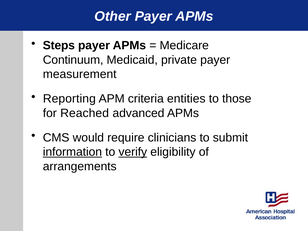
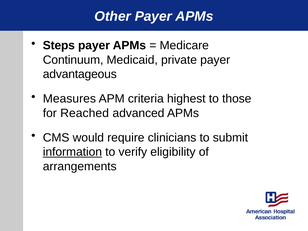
measurement: measurement -> advantageous (80, 74)
Reporting: Reporting -> Measures (69, 99)
entities: entities -> highest (186, 99)
verify underline: present -> none (133, 152)
